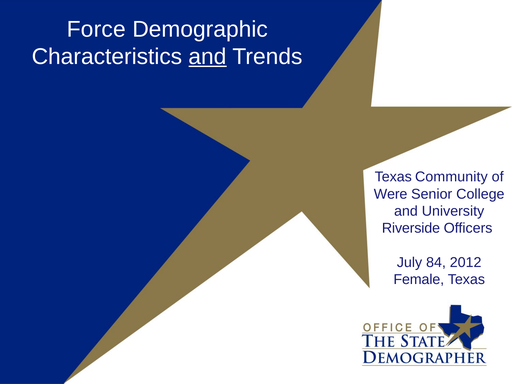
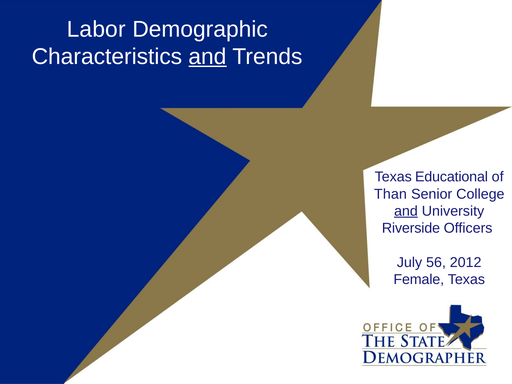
Force: Force -> Labor (96, 29)
Community: Community -> Educational (451, 177)
Were: Were -> Than (390, 194)
and underline: none -> present (406, 211)
84: 84 -> 56 (436, 262)
